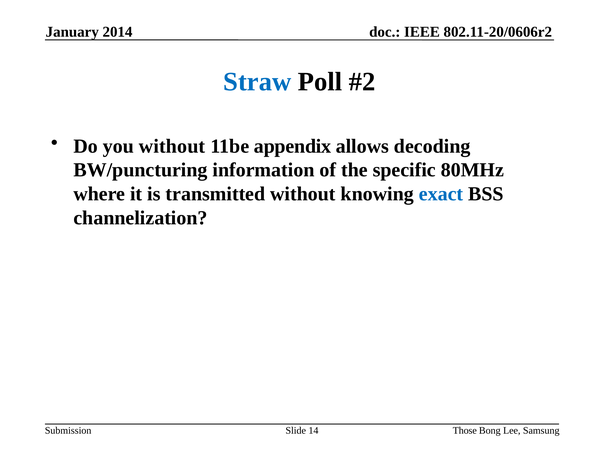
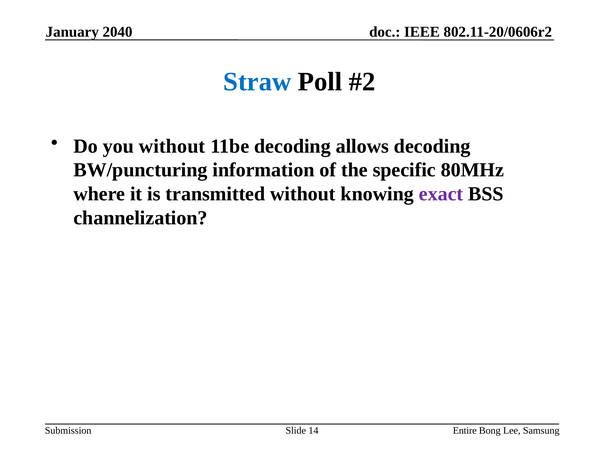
2014: 2014 -> 2040 (117, 32)
11be appendix: appendix -> decoding (292, 146)
exact colour: blue -> purple (441, 194)
Those: Those -> Entire (465, 431)
